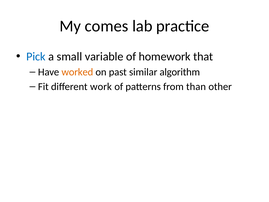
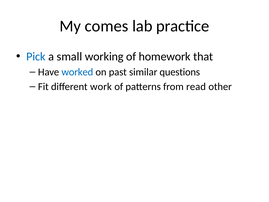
variable: variable -> working (104, 56)
worked colour: orange -> blue (77, 72)
algorithm: algorithm -> questions (180, 72)
than: than -> read (196, 87)
